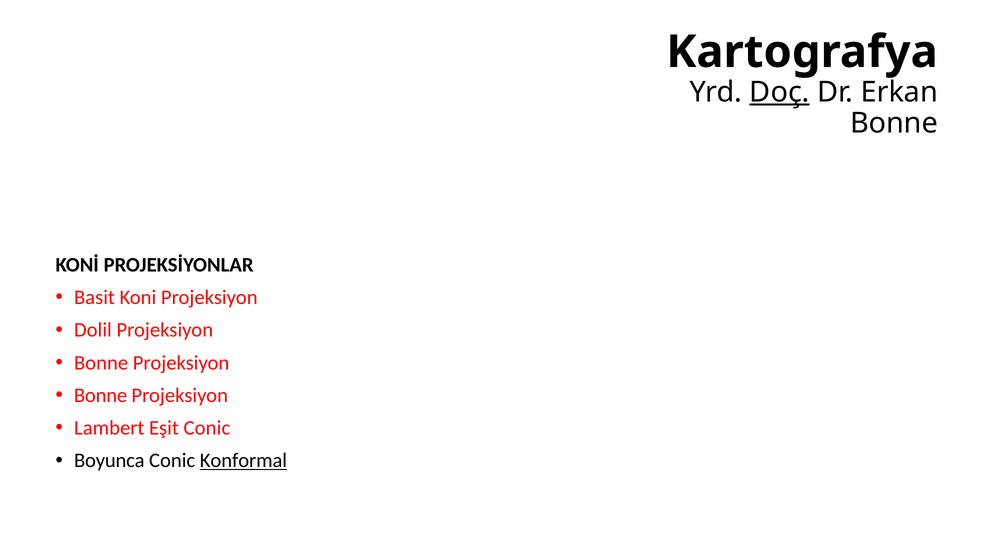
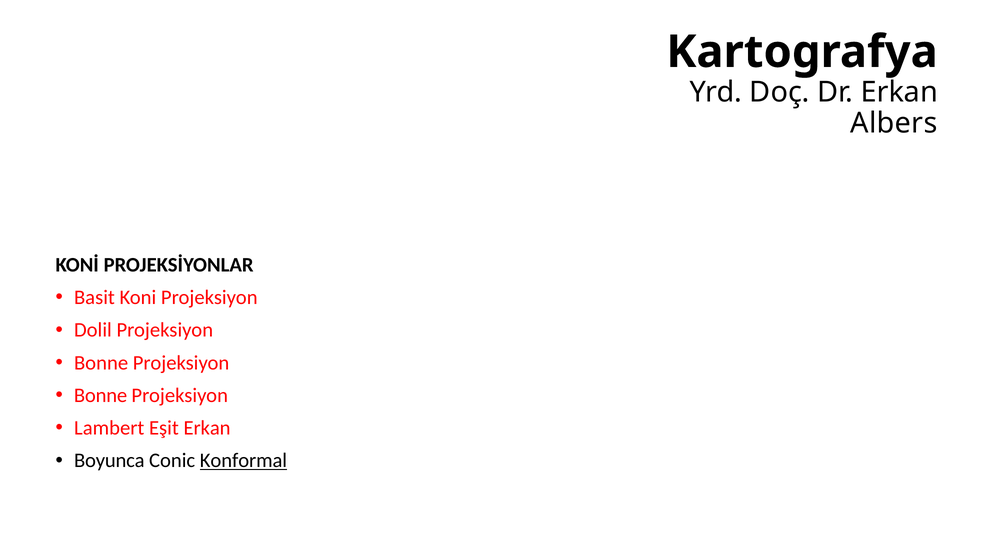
Doç underline: present -> none (780, 92)
Bonne: Bonne -> Albers (894, 123)
Eşit Conic: Conic -> Erkan (207, 428)
